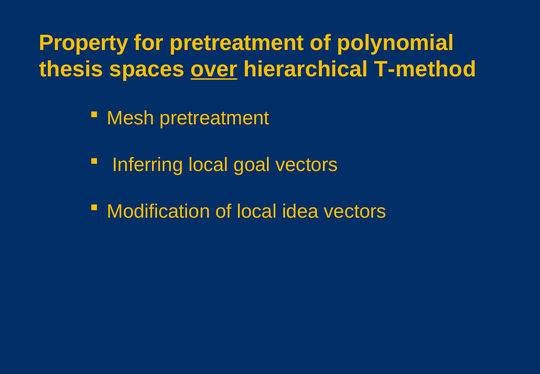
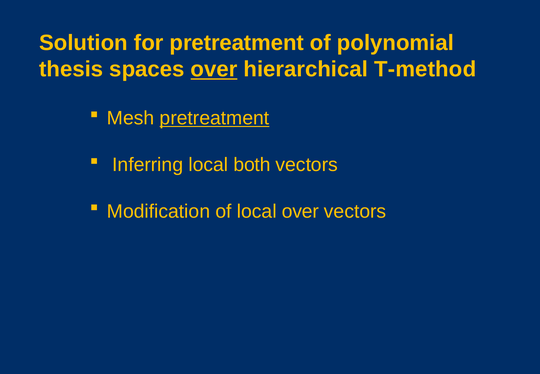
Property: Property -> Solution (83, 43)
pretreatment underline: none -> present (214, 118)
goal: goal -> both (252, 165)
local idea: idea -> over (300, 211)
